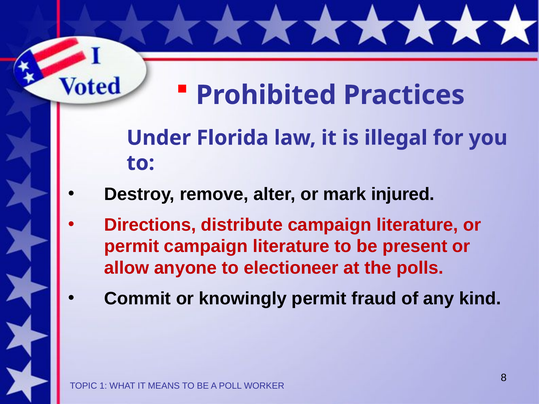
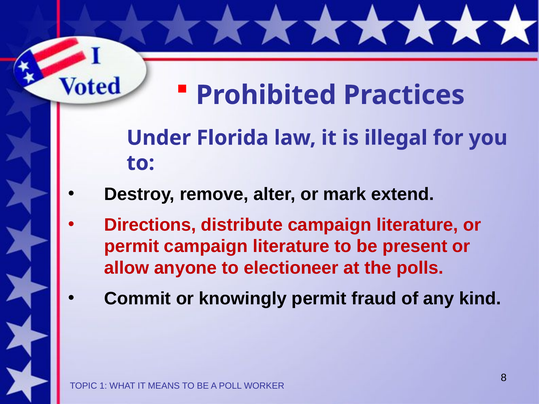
injured: injured -> extend (403, 194)
